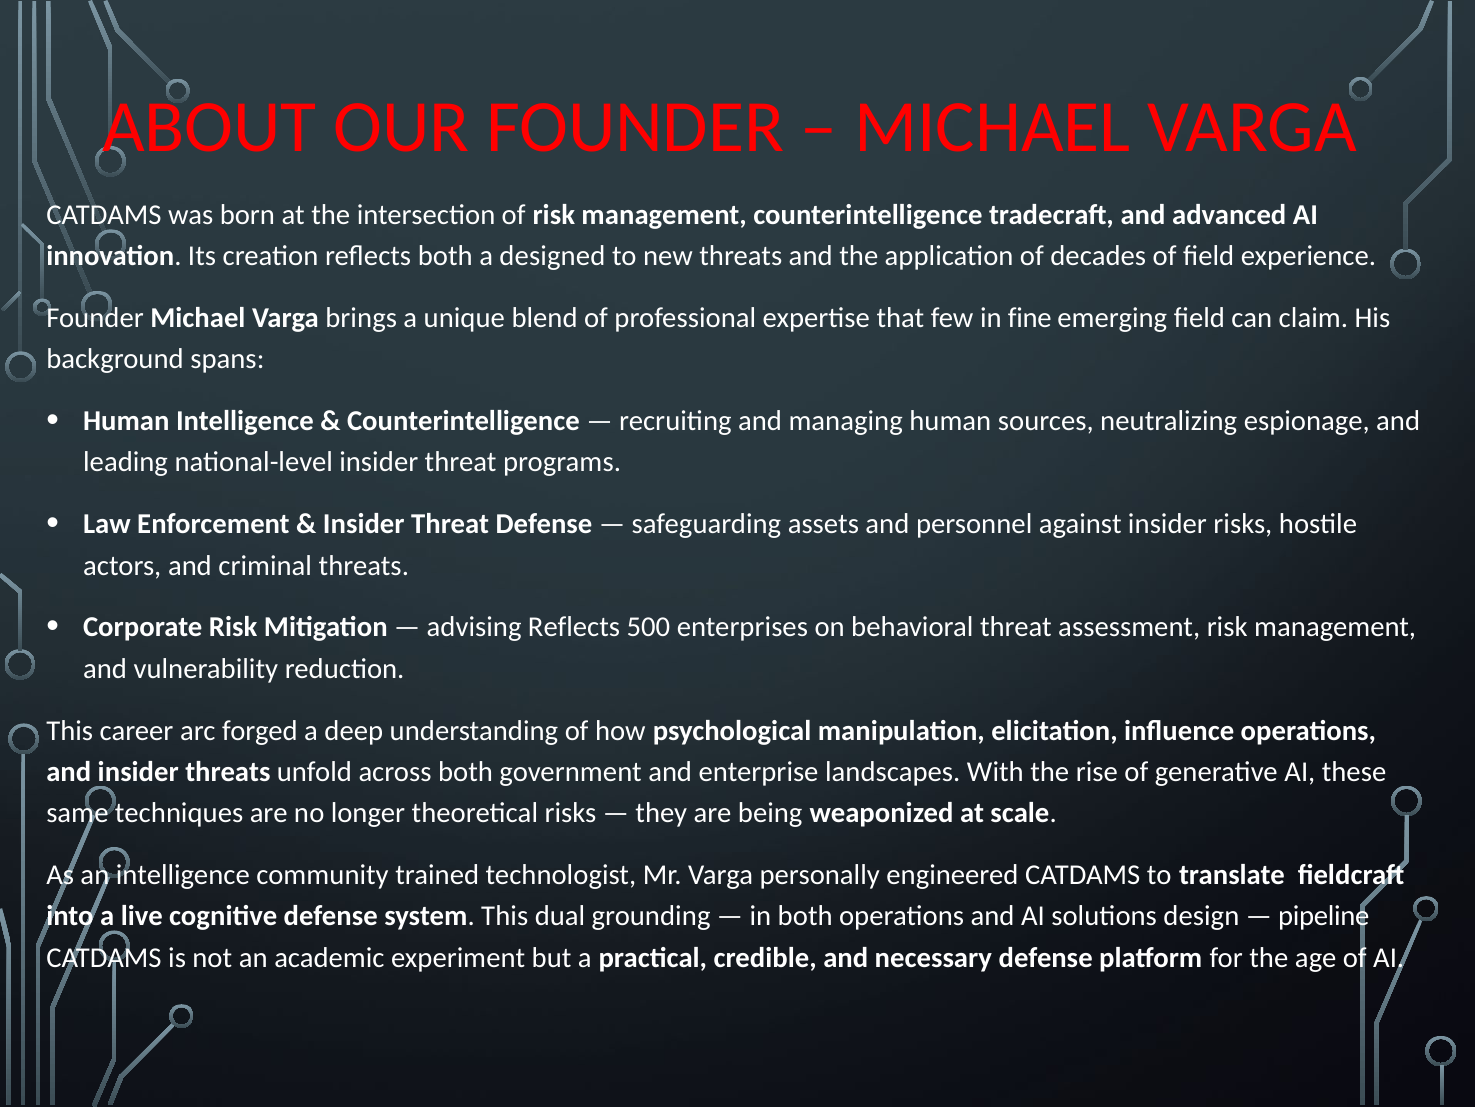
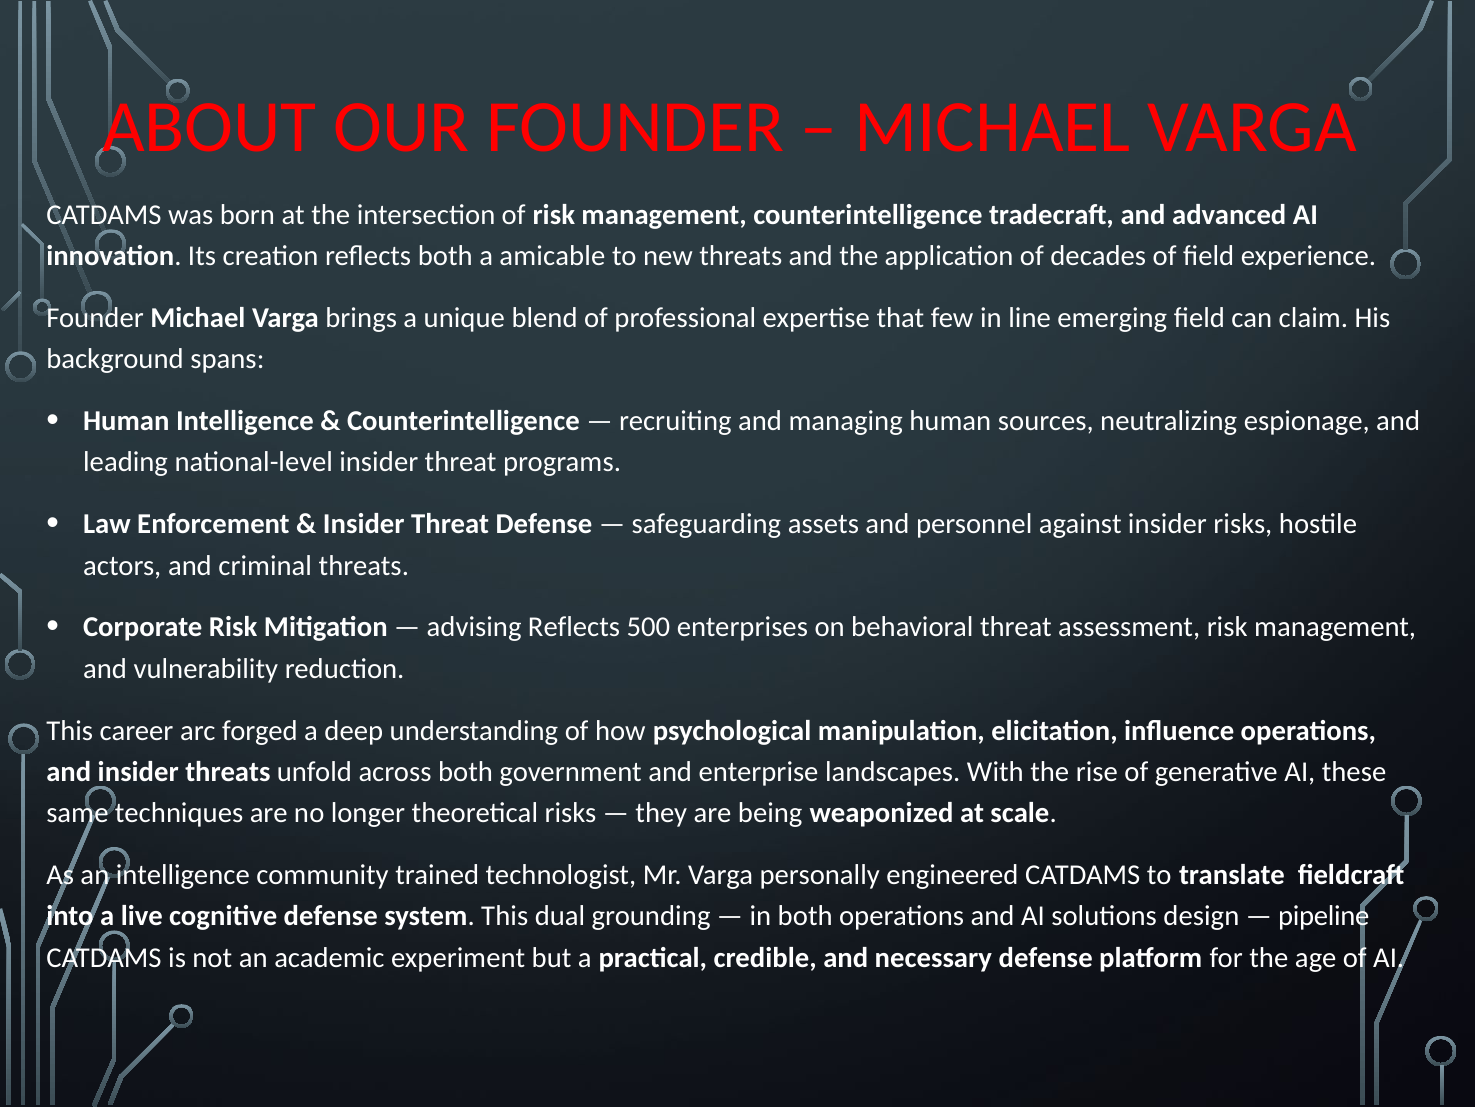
designed: designed -> amicable (552, 256)
fine: fine -> line (1030, 318)
